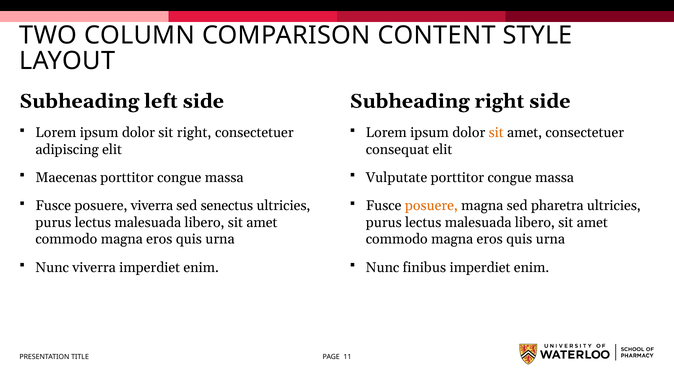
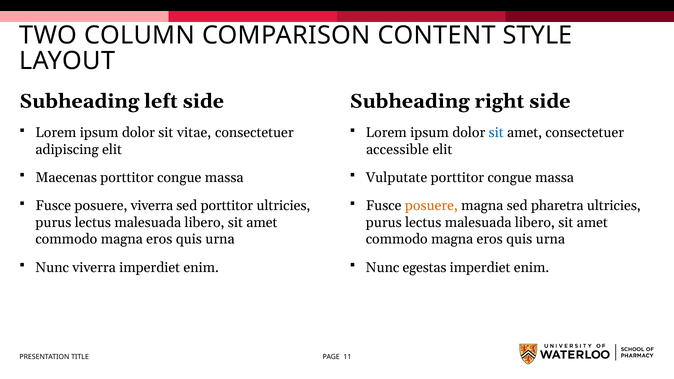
sit right: right -> vitae (194, 133)
sit colour: orange -> blue (496, 133)
consequat: consequat -> accessible (397, 150)
sed senectus: senectus -> porttitor (227, 206)
finibus: finibus -> egestas (424, 268)
